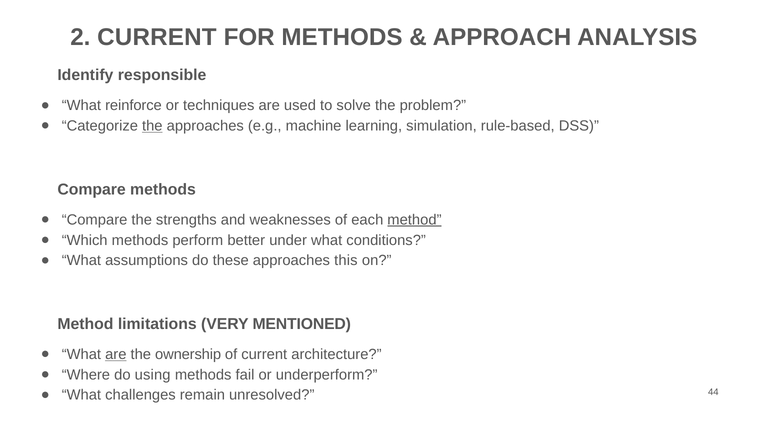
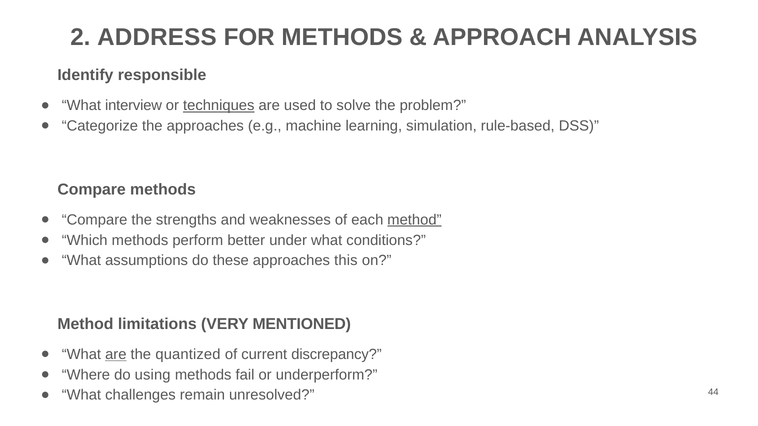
2 CURRENT: CURRENT -> ADDRESS (157, 38)
reinforce: reinforce -> interview (134, 106)
techniques underline: none -> present (219, 106)
the underline: present -> none (152, 126)
ownership: ownership -> quantized (188, 355)
architecture: architecture -> discrepancy (337, 355)
